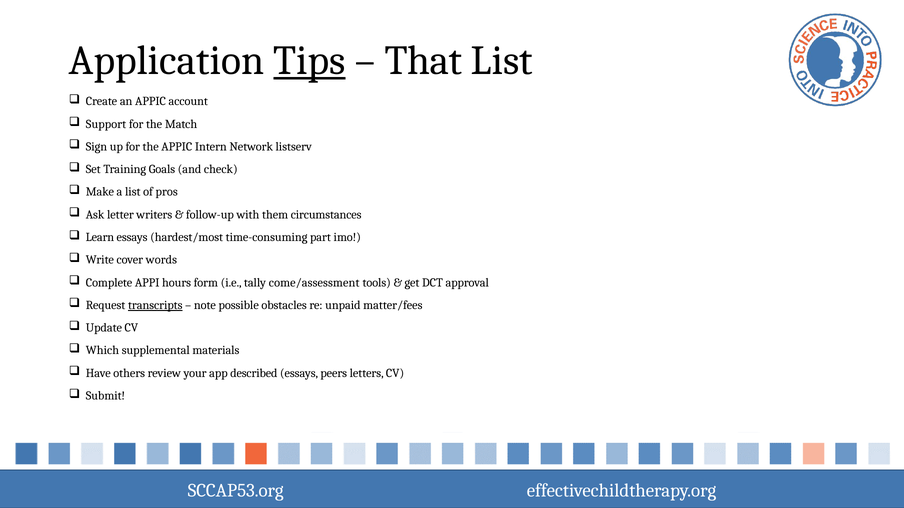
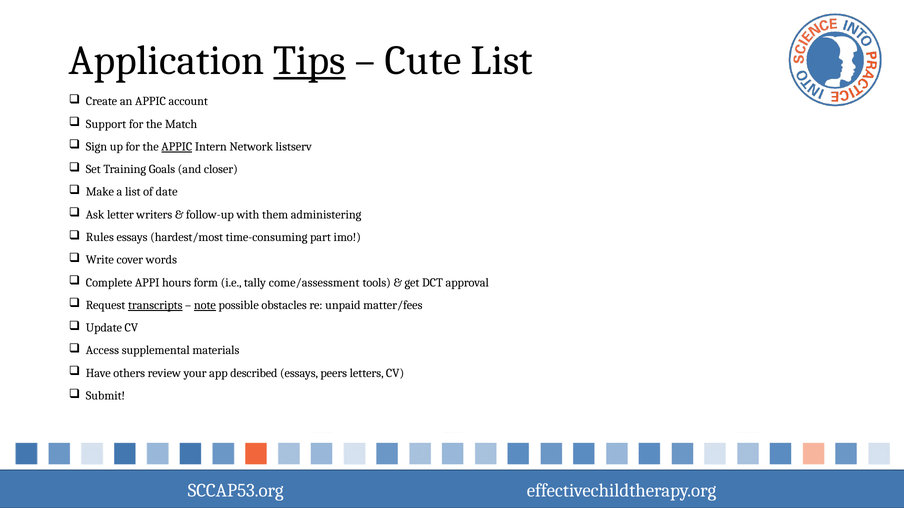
That: That -> Cute (423, 61)
APPIC underline: none -> present (177, 147)
check: check -> closer (221, 169)
pros: pros -> date (167, 192)
circumstances: circumstances -> administering (326, 215)
Learn: Learn -> Rules (100, 237)
note underline: none -> present (205, 305)
Which: Which -> Access (102, 351)
